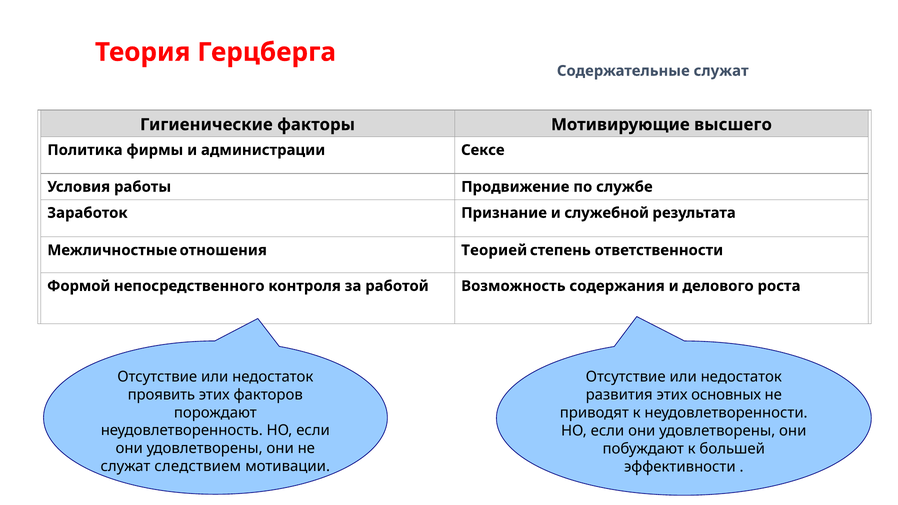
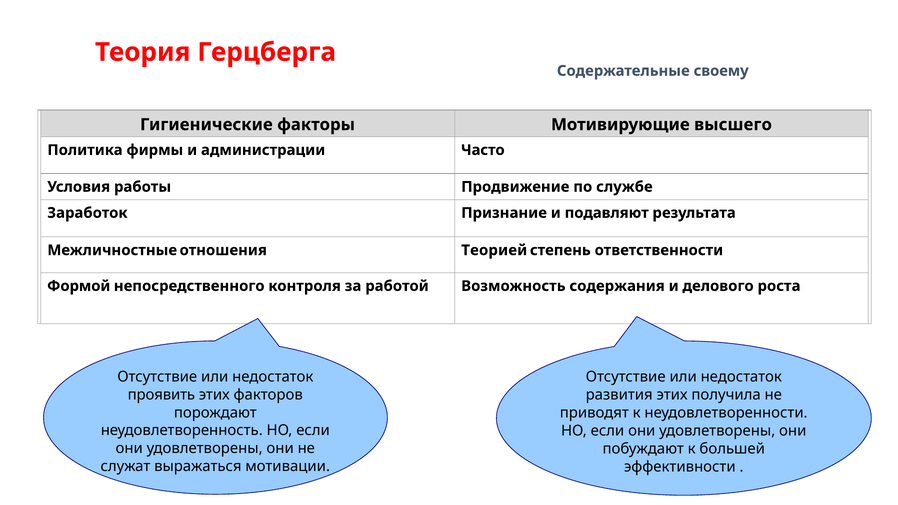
Содержательные служат: служат -> своему (721, 71)
Сексе: Сексе -> Часто (483, 150)
служебной: служебной -> подавляют (607, 213)
основных: основных -> получила (726, 395)
следствием: следствием -> выражаться (198, 467)
